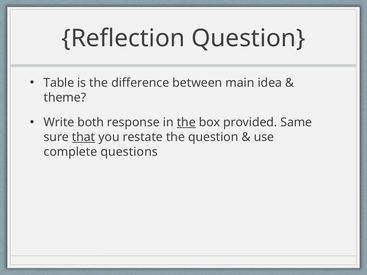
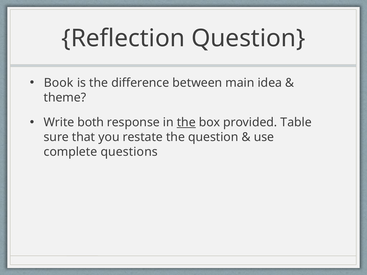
Table: Table -> Book (59, 83)
Same: Same -> Table (296, 123)
that underline: present -> none (84, 137)
